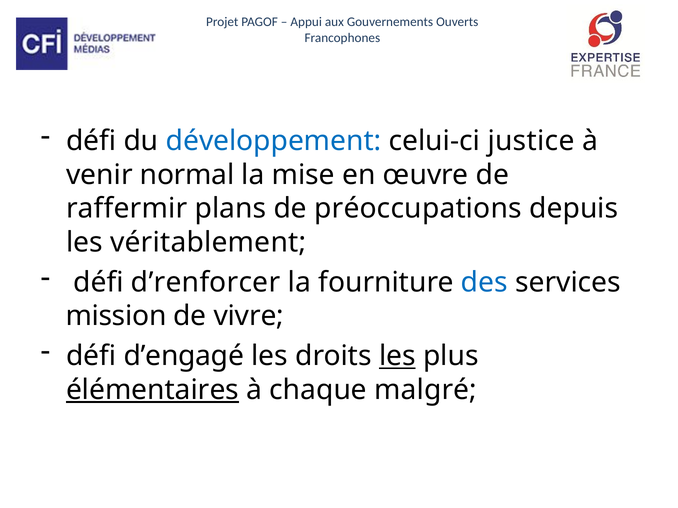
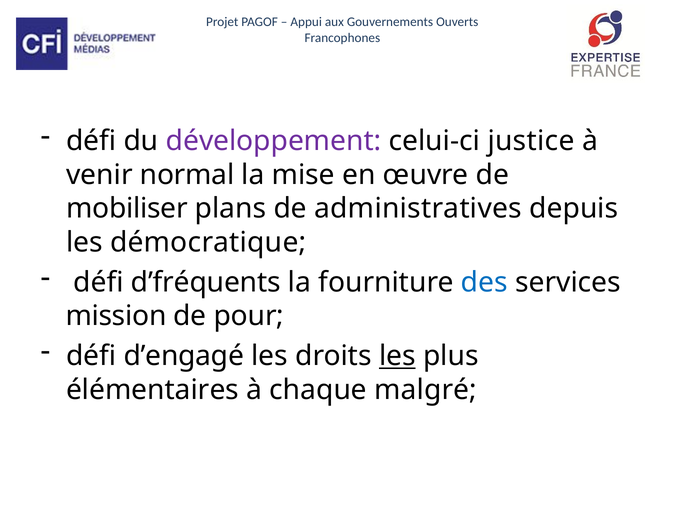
développement colour: blue -> purple (274, 141)
raffermir: raffermir -> mobiliser (127, 209)
préoccupations: préoccupations -> administratives (418, 209)
véritablement: véritablement -> démocratique (208, 243)
d’renforcer: d’renforcer -> d’fréquents (206, 283)
vivre: vivre -> pour (249, 316)
élémentaires underline: present -> none (153, 390)
